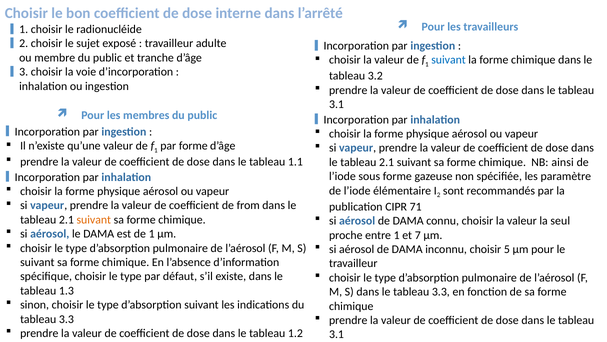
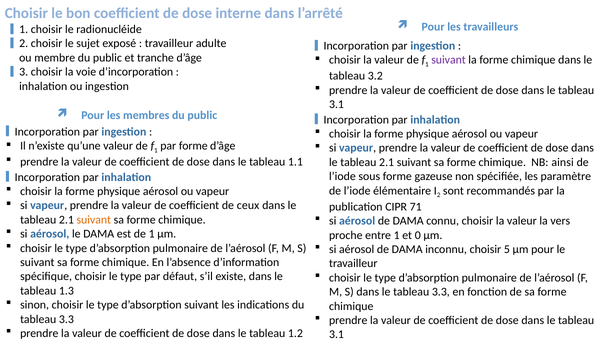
suivant colour: blue -> purple (449, 60)
from: from -> ceux (248, 205)
seul: seul -> vers (560, 221)
7: 7 -> 0 (418, 235)
